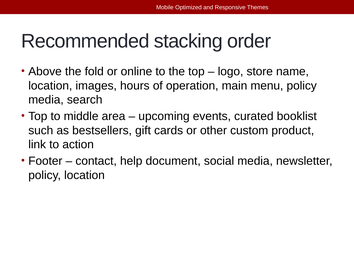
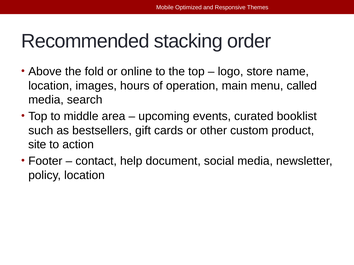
menu policy: policy -> called (302, 86)
link: link -> site (37, 145)
